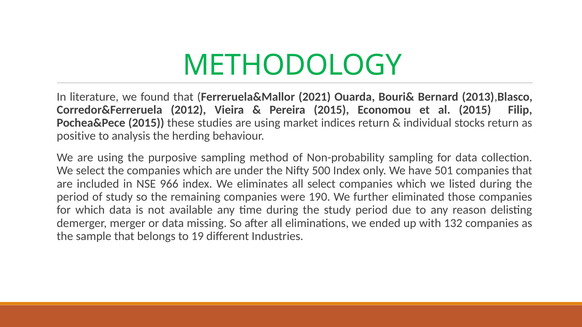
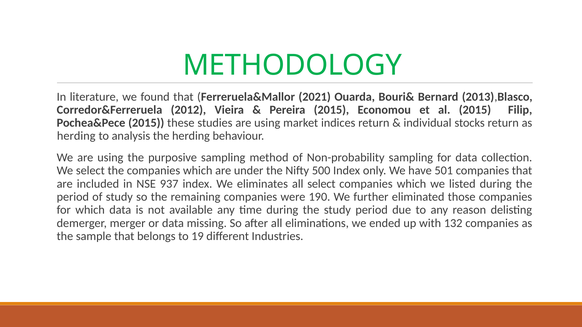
positive: positive -> herding (76, 136)
966: 966 -> 937 (169, 184)
